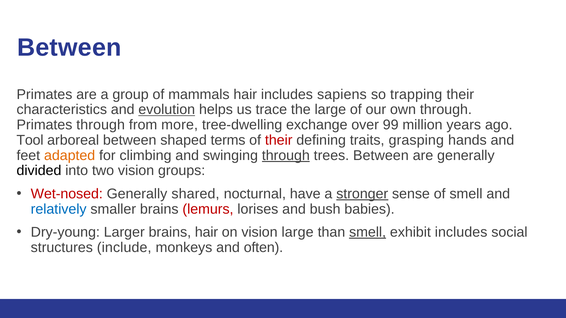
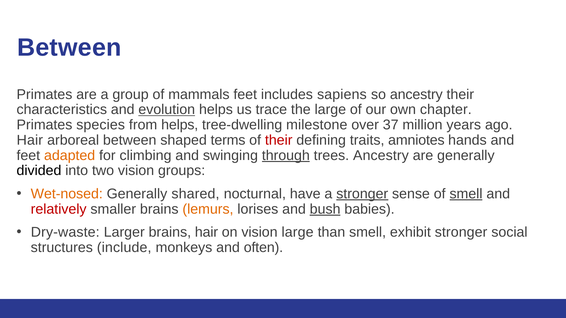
mammals hair: hair -> feet (245, 94)
so trapping: trapping -> ancestry (416, 94)
own through: through -> chapter (446, 110)
Primates through: through -> species (101, 125)
from more: more -> helps (180, 125)
exchange: exchange -> milestone (317, 125)
99: 99 -> 37 (391, 125)
Tool: Tool -> Hair (30, 140)
grasping: grasping -> amniotes (416, 140)
trees Between: Between -> Ancestry (381, 156)
Wet-nosed colour: red -> orange (67, 194)
smell underline: none -> present (466, 194)
relatively colour: blue -> red (59, 209)
lemurs colour: red -> orange (208, 209)
bush underline: none -> present (325, 209)
Dry-young: Dry-young -> Dry-waste (65, 232)
smell underline: present -> none (368, 232)
exhibit includes: includes -> stronger (461, 232)
